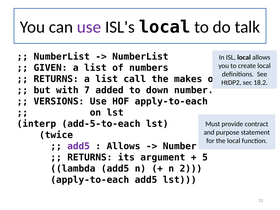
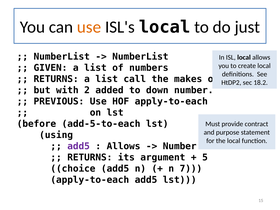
use colour: purple -> orange (89, 27)
talk: talk -> just (247, 27)
7: 7 -> 2 (87, 90)
VERSIONS: VERSIONS -> PREVIOUS (59, 101)
interp: interp -> before (36, 124)
twice: twice -> using (56, 135)
lambda: lambda -> choice (73, 169)
2: 2 -> 7 (191, 169)
